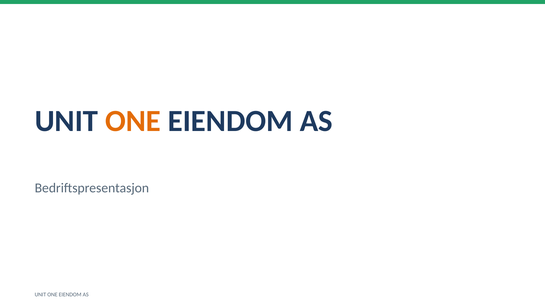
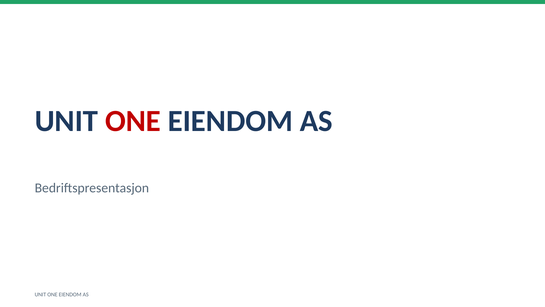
ONE colour: orange -> red (133, 121)
